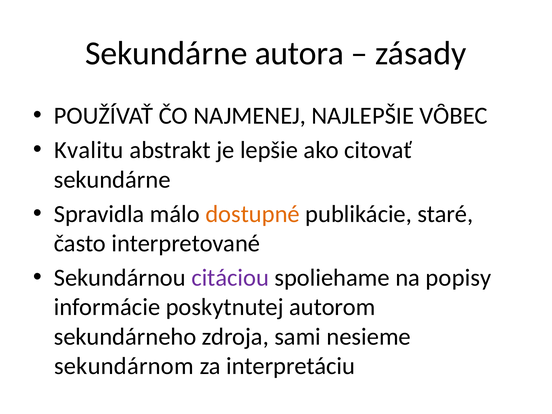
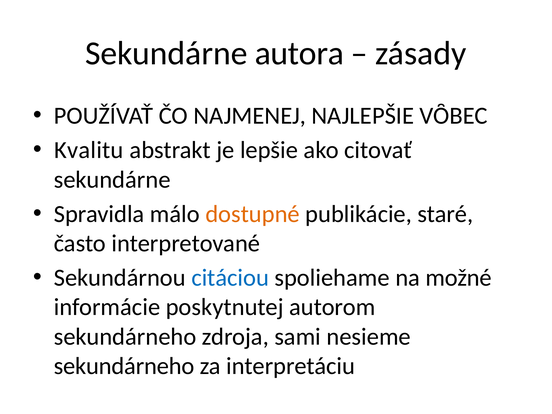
citáciou colour: purple -> blue (230, 278)
popisy: popisy -> možné (459, 278)
sekundárnom: sekundárnom -> sekundárneho (124, 366)
